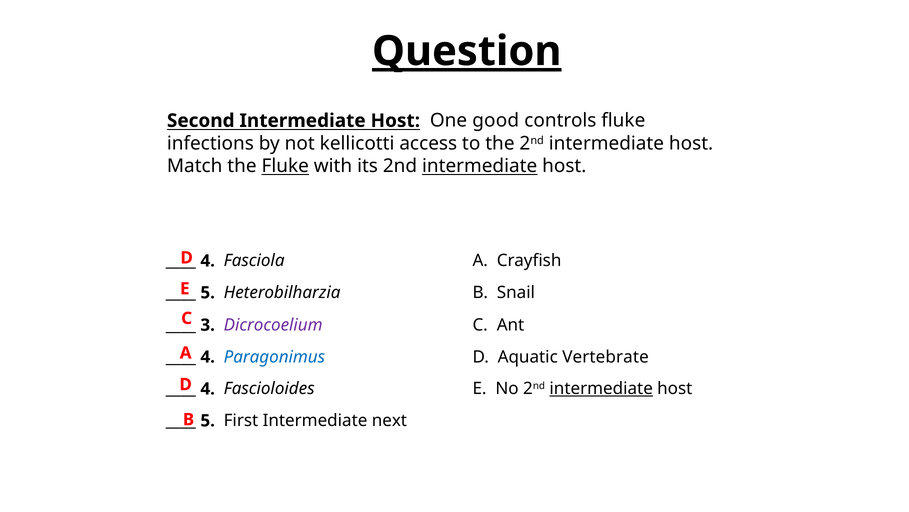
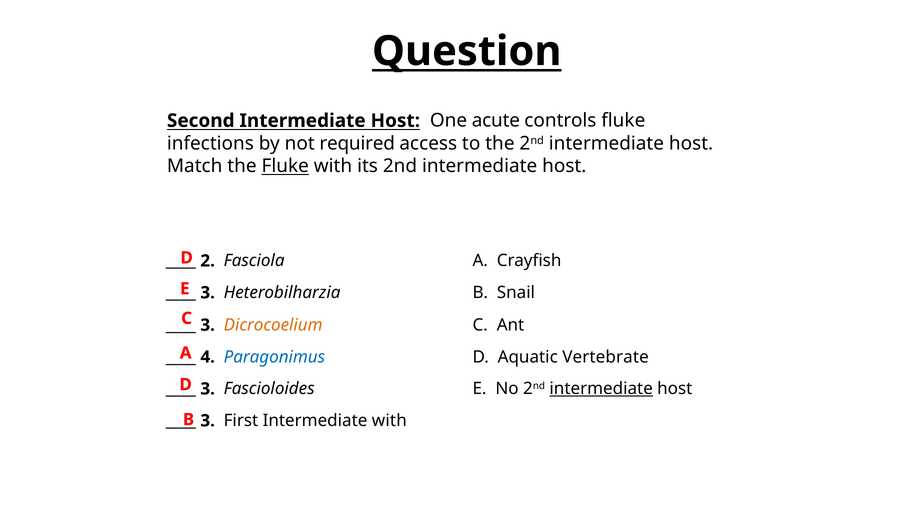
Question underline: present -> none (467, 51)
good: good -> acute (496, 121)
kellicotti: kellicotti -> required (357, 143)
intermediate underline: present -> none (480, 166)
4: 4 -> 2 (208, 260)
5: 5 -> 3 (208, 292)
Dicrocoelium colour: purple -> orange (273, 325)
4: 4 -> 3 (208, 388)
5: 5 -> 3 (208, 420)
Intermediate next: next -> with (389, 420)
